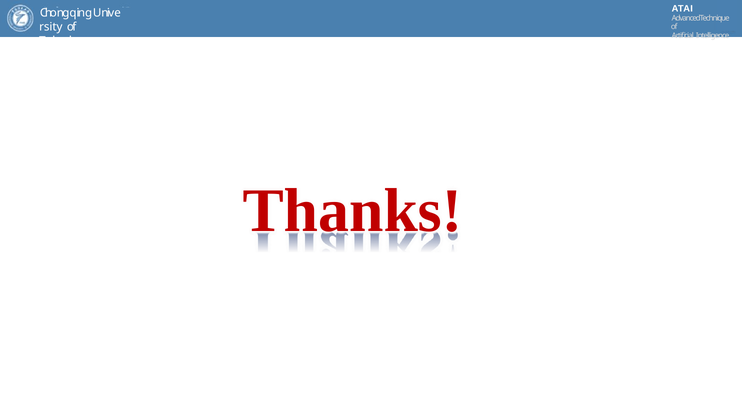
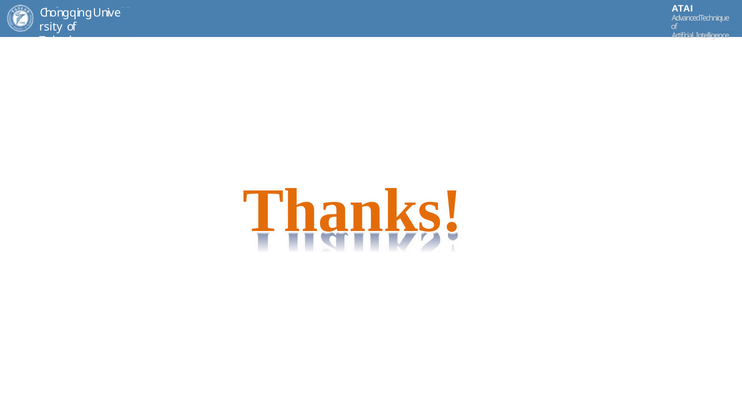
Thanks colour: red -> orange (353, 210)
